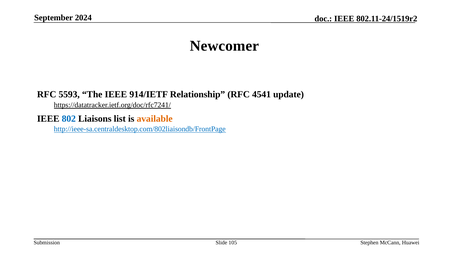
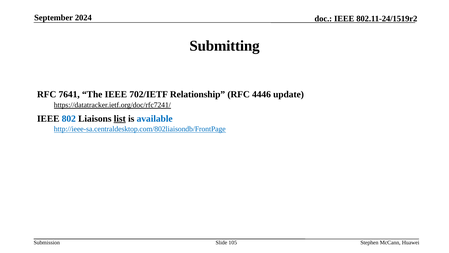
Newcomer: Newcomer -> Submitting (225, 46)
5593: 5593 -> 7641 (69, 94)
914/IETF: 914/IETF -> 702/IETF (149, 94)
4541: 4541 -> 4446 (261, 94)
list underline: none -> present (120, 118)
available colour: orange -> blue (155, 118)
